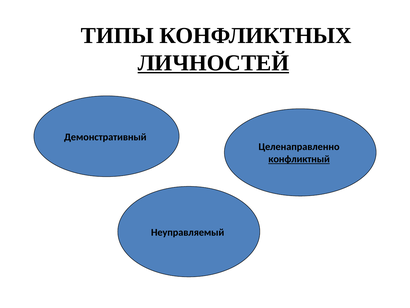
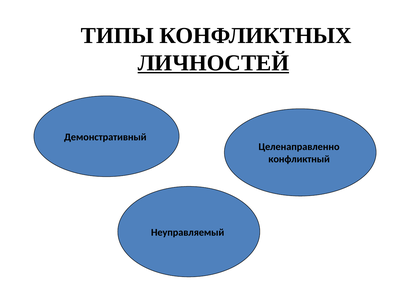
конфликтный underline: present -> none (299, 159)
